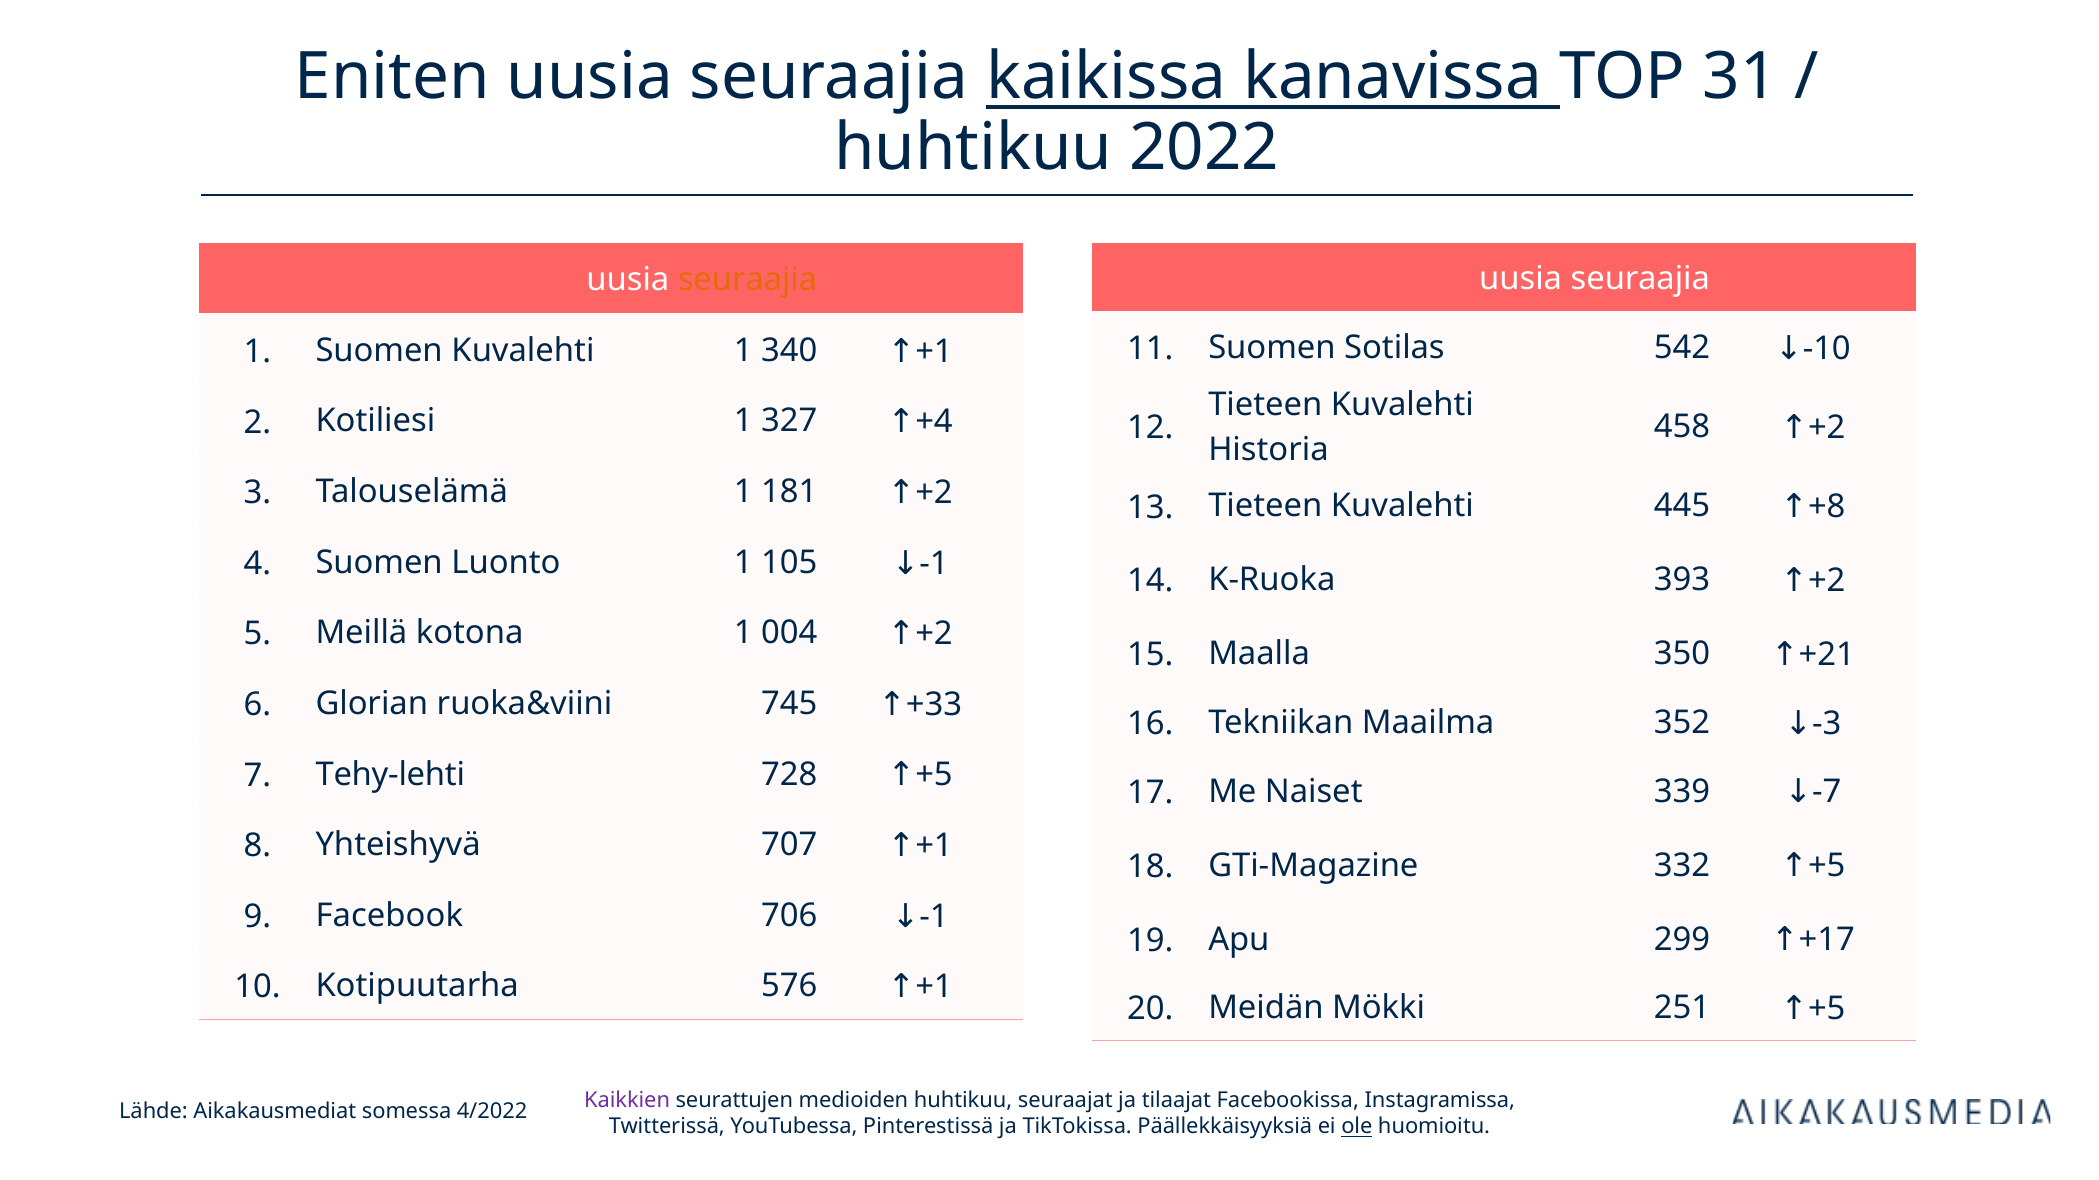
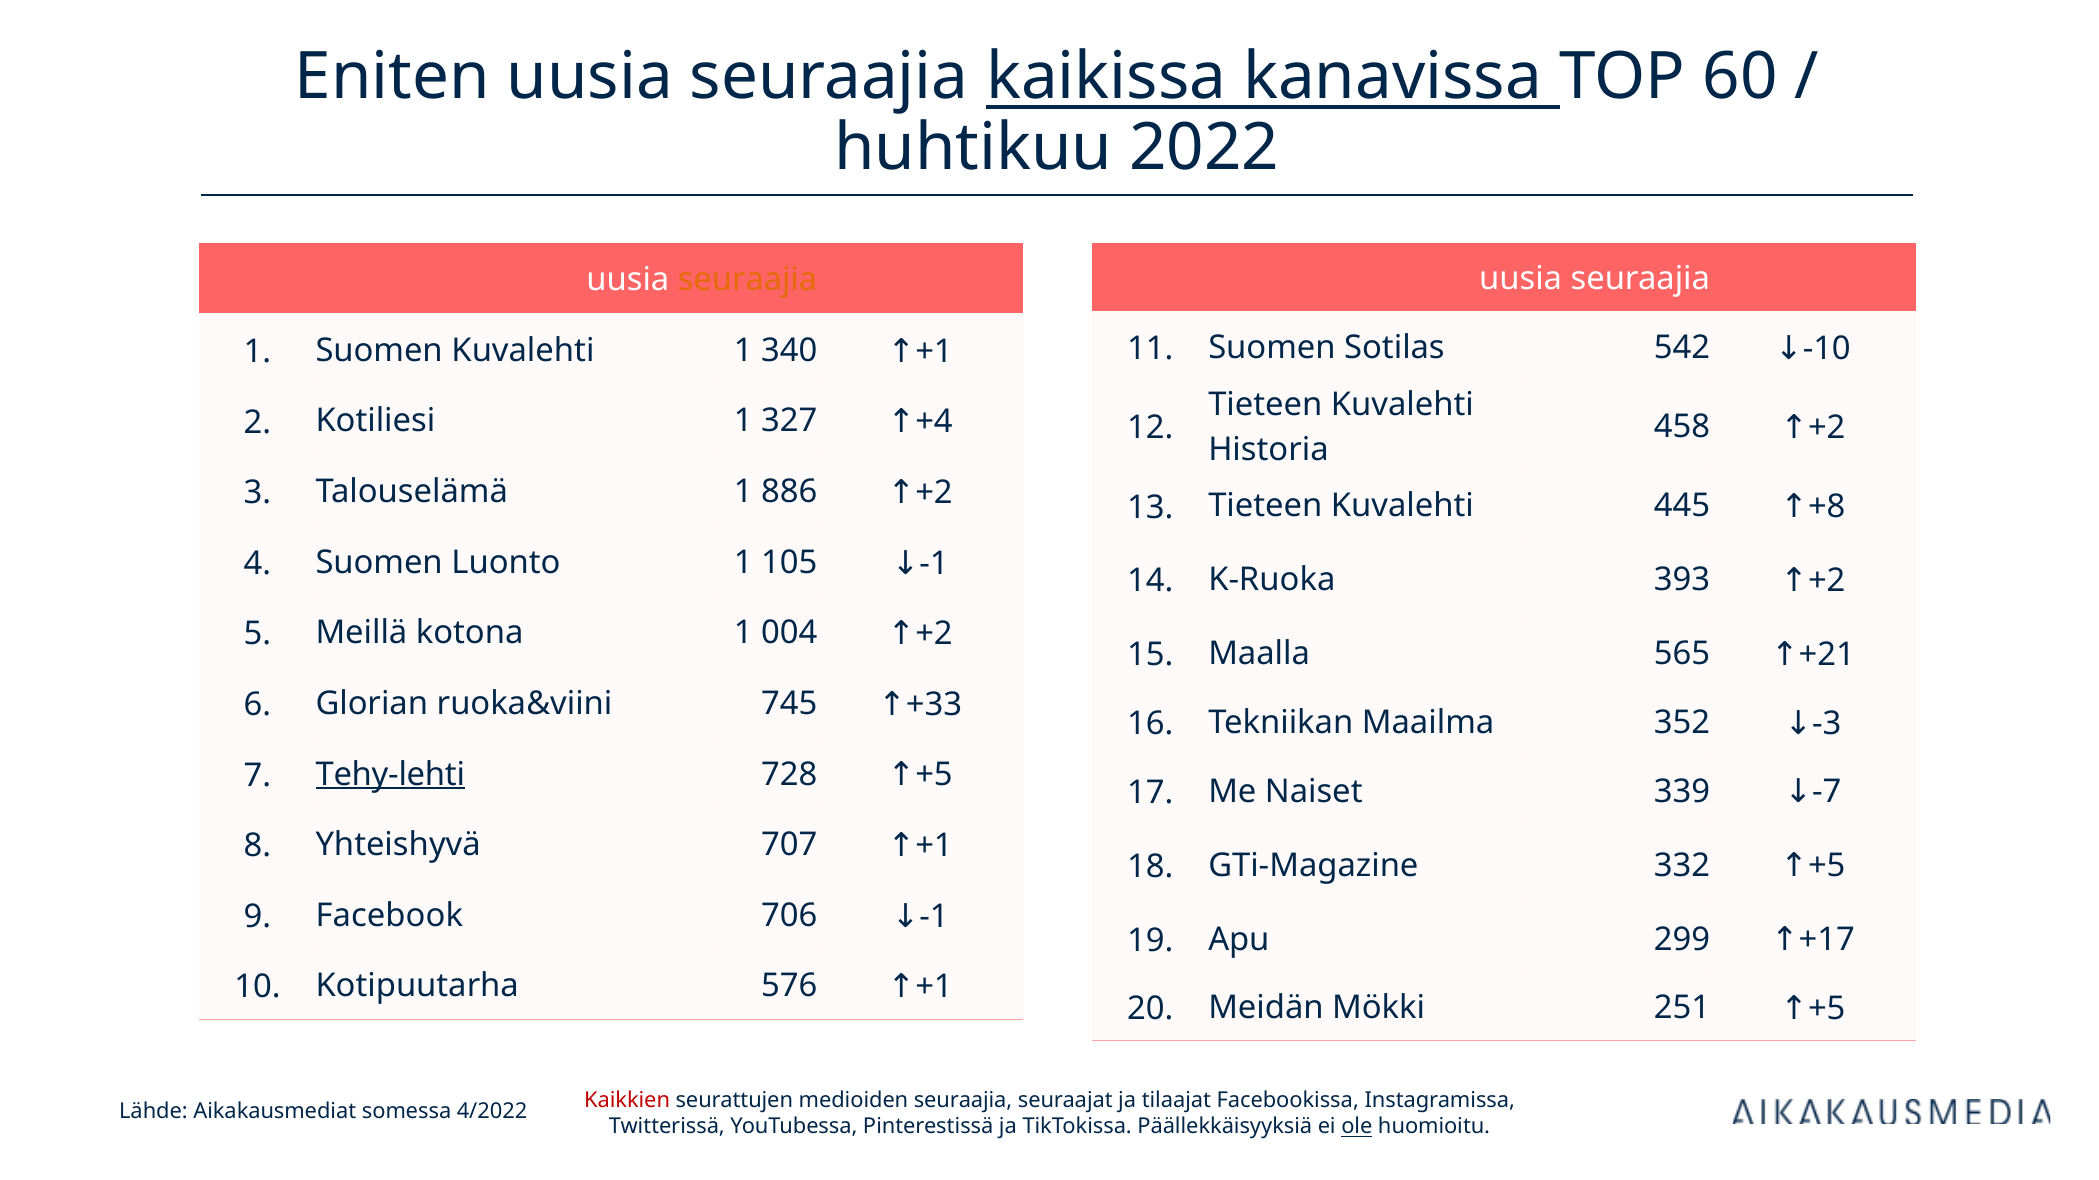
31: 31 -> 60 (1740, 77)
181: 181 -> 886 (789, 492)
350: 350 -> 565 (1682, 654)
Tehy-lehti underline: none -> present (390, 775)
Kaikkien colour: purple -> red (627, 1101)
medioiden huhtikuu: huhtikuu -> seuraajia (963, 1101)
